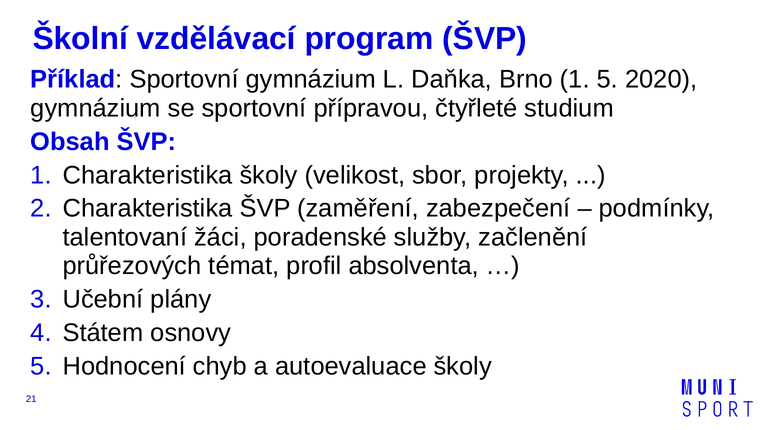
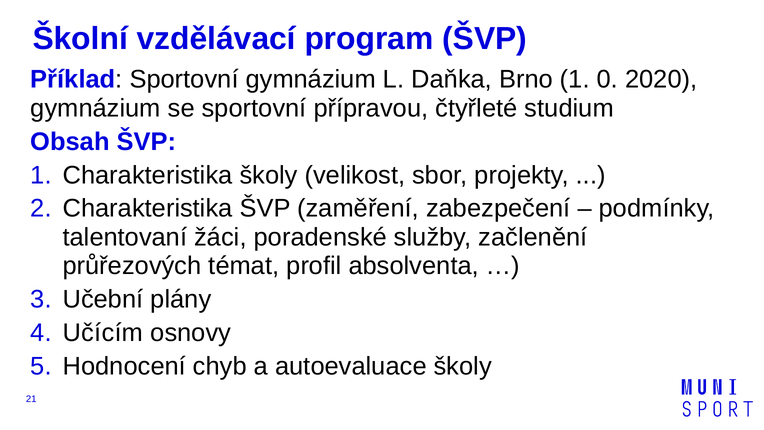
1 5: 5 -> 0 (607, 80)
Státem: Státem -> Učícím (103, 333)
